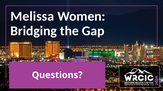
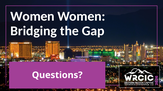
Melissa: Melissa -> Women (32, 16)
